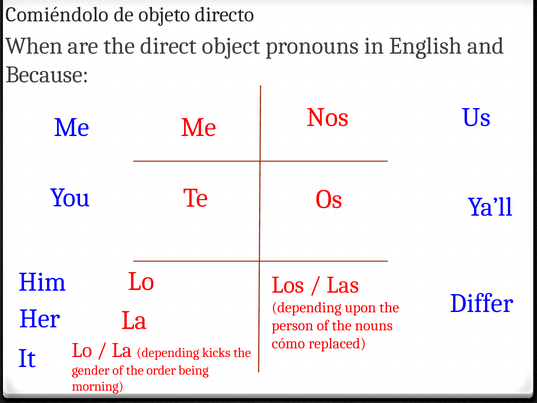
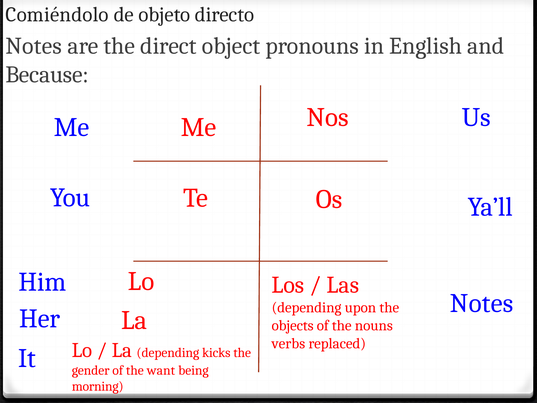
When: When -> Notes (34, 46)
Differ: Differ -> Notes (482, 303)
person: person -> objects (293, 325)
cómo: cómo -> verbs (288, 343)
order: order -> want (161, 370)
